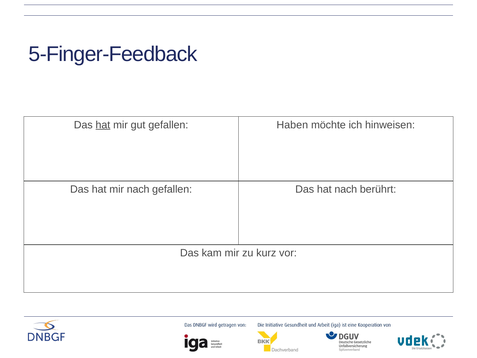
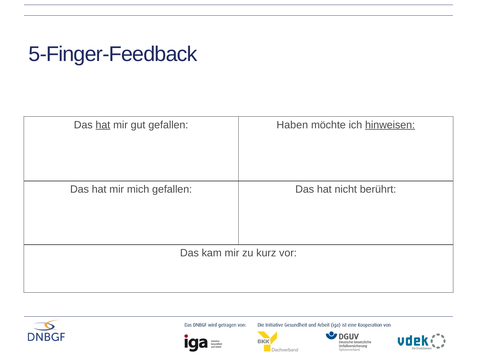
hinweisen underline: none -> present (390, 125)
mir nach: nach -> mich (138, 189)
hat nach: nach -> nicht (346, 189)
